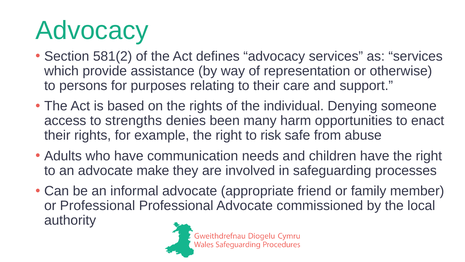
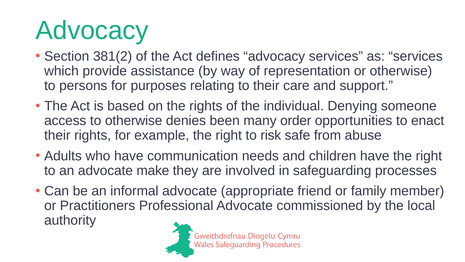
581(2: 581(2 -> 381(2 (113, 56)
to strengths: strengths -> otherwise (134, 121)
harm: harm -> order (296, 121)
or Professional: Professional -> Practitioners (98, 205)
